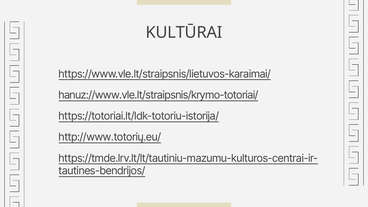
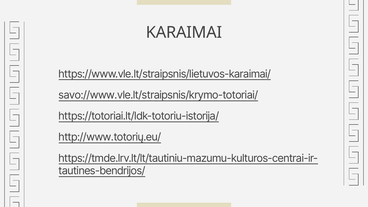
KULTŪRAI: KULTŪRAI -> KARAIMAI (184, 33)
hanuz://www.vle.lt/straipsnis/krymo-totoriai/: hanuz://www.vle.lt/straipsnis/krymo-totoriai/ -> savo://www.vle.lt/straipsnis/krymo-totoriai/ (158, 95)
